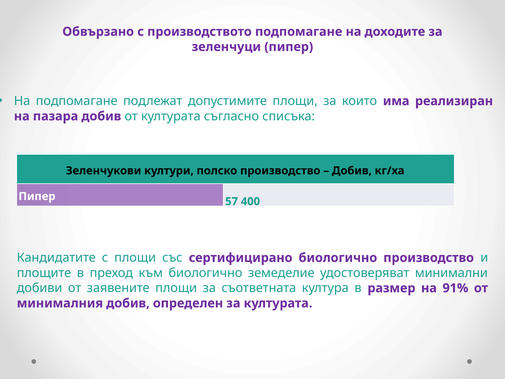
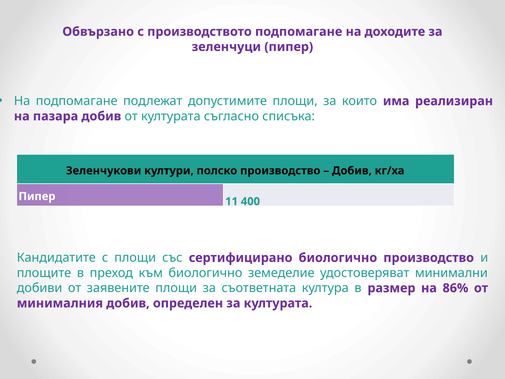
57: 57 -> 11 (232, 201)
91%: 91% -> 86% (455, 288)
